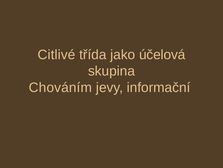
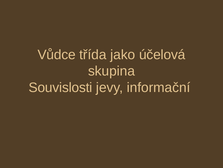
Citlivé: Citlivé -> Vůdce (57, 54)
Chováním: Chováním -> Souvislosti (60, 87)
